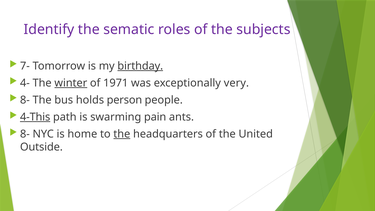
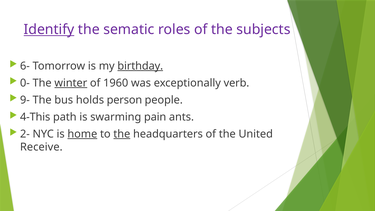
Identify underline: none -> present (49, 30)
7-: 7- -> 6- (25, 66)
4-: 4- -> 0- (25, 83)
1971: 1971 -> 1960 (116, 83)
very: very -> verb (236, 83)
8-: 8- -> 9- (25, 100)
4-This underline: present -> none (35, 117)
8-: 8- -> 2- (25, 134)
home underline: none -> present (82, 134)
Outside: Outside -> Receive (41, 147)
